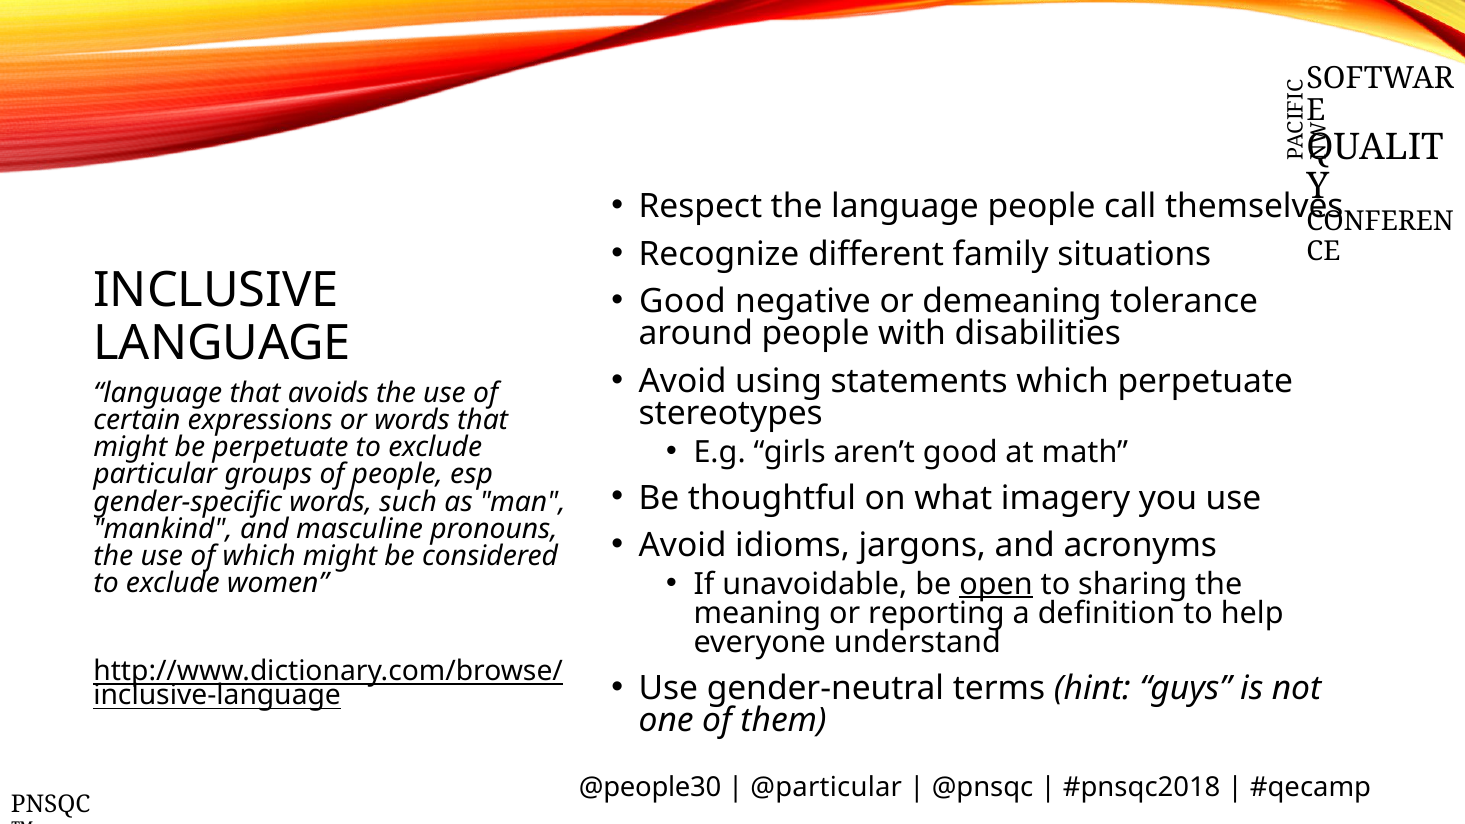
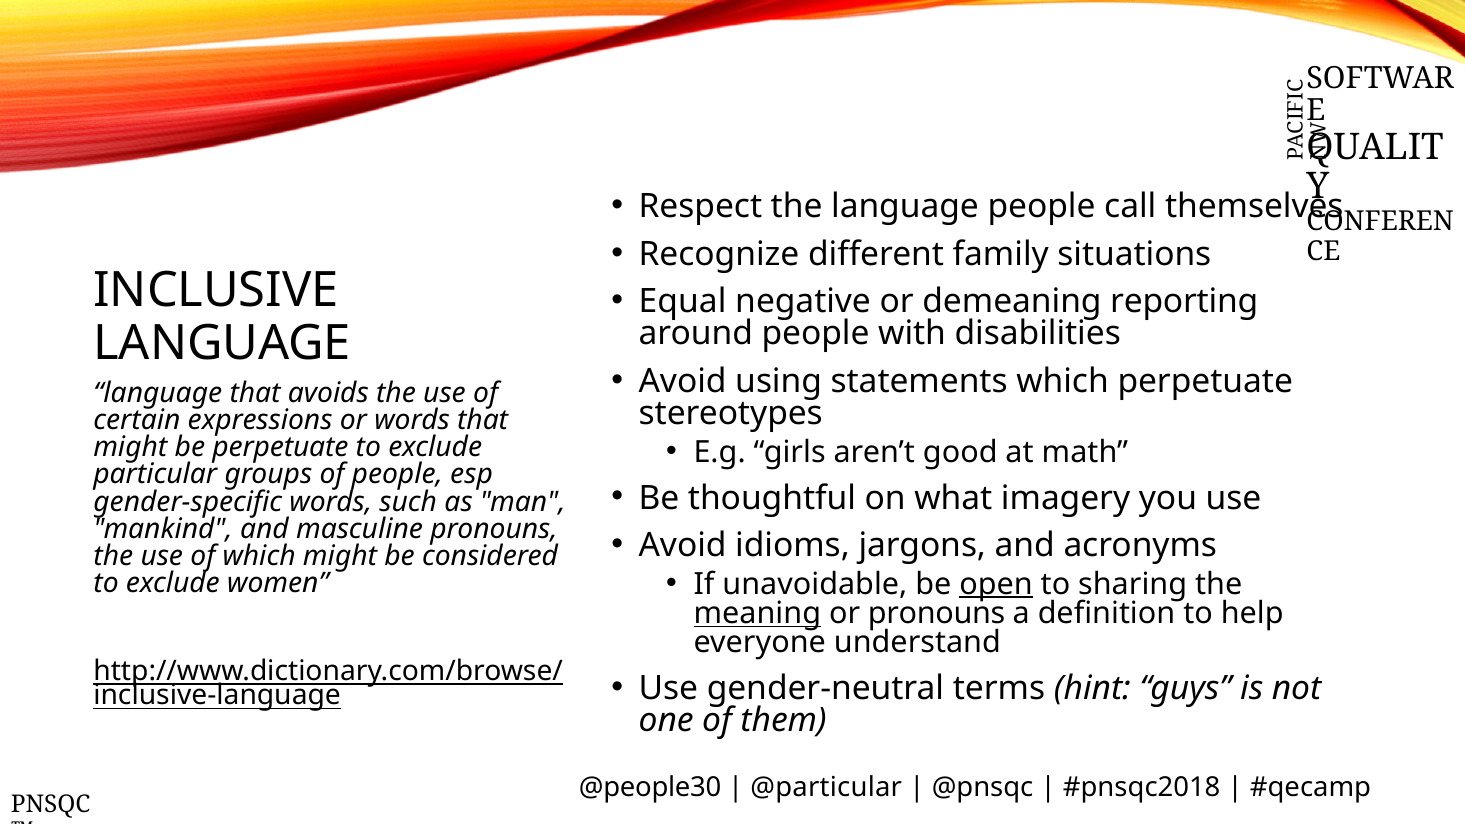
Good: Good -> Equal (683, 302)
tolerance: tolerance -> reporting (1184, 302)
meaning underline: none -> present (757, 614)
or reporting: reporting -> pronouns (937, 614)
